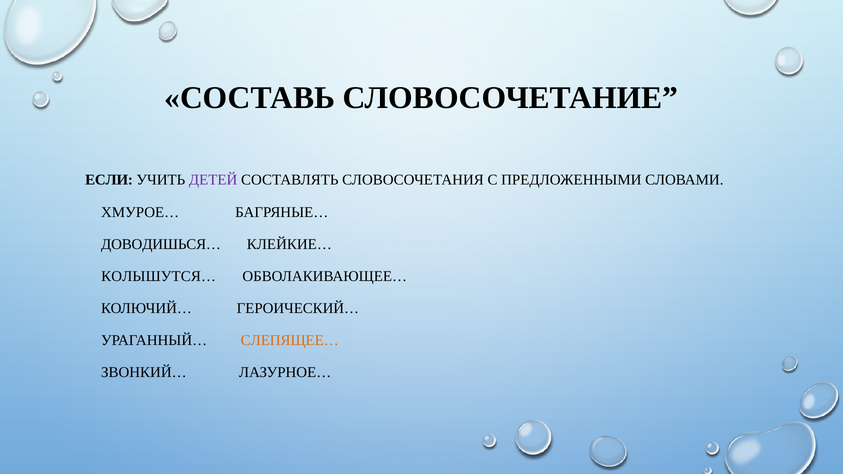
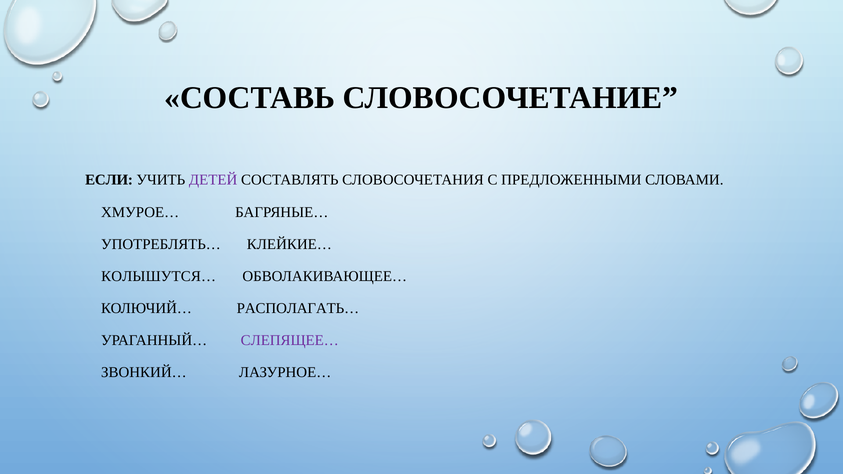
ДОВОДИШЬСЯ…: ДОВОДИШЬСЯ… -> УПОТРЕБЛЯТЬ… (161, 244)
ГЕРОИЧЕСКИЙ…: ГЕРОИЧЕСКИЙ… -> РАСПОЛАГАТЬ… (298, 308)
СЛЕПЯЩЕЕ… colour: orange -> purple (290, 341)
